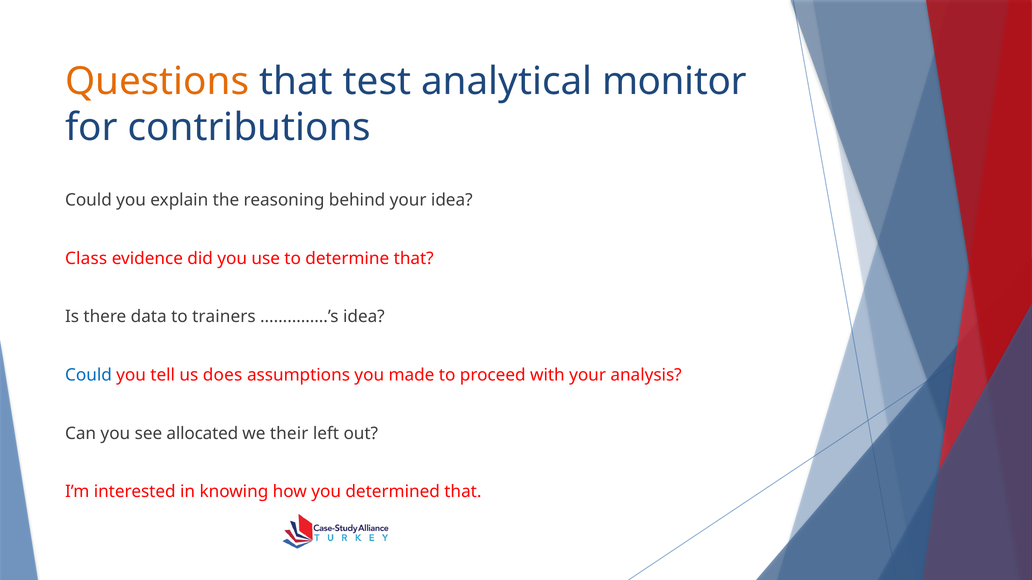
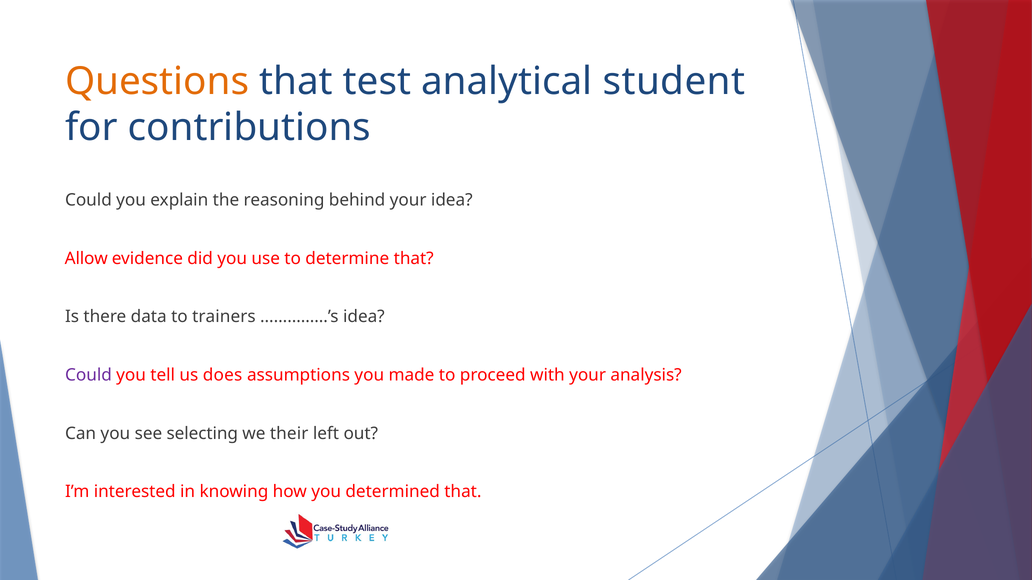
monitor: monitor -> student (674, 81)
Class: Class -> Allow (86, 259)
Could colour: blue -> purple (88, 375)
allocated: allocated -> selecting (202, 434)
